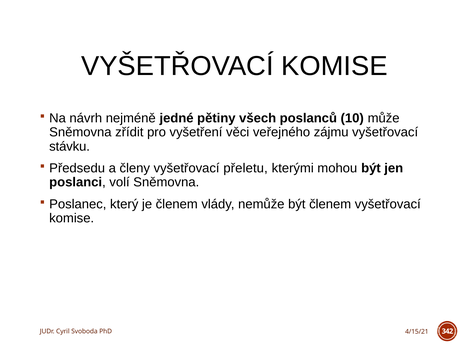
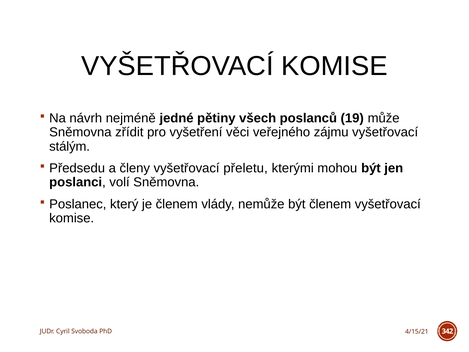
10: 10 -> 19 (352, 118)
stávku: stávku -> stálým (70, 146)
